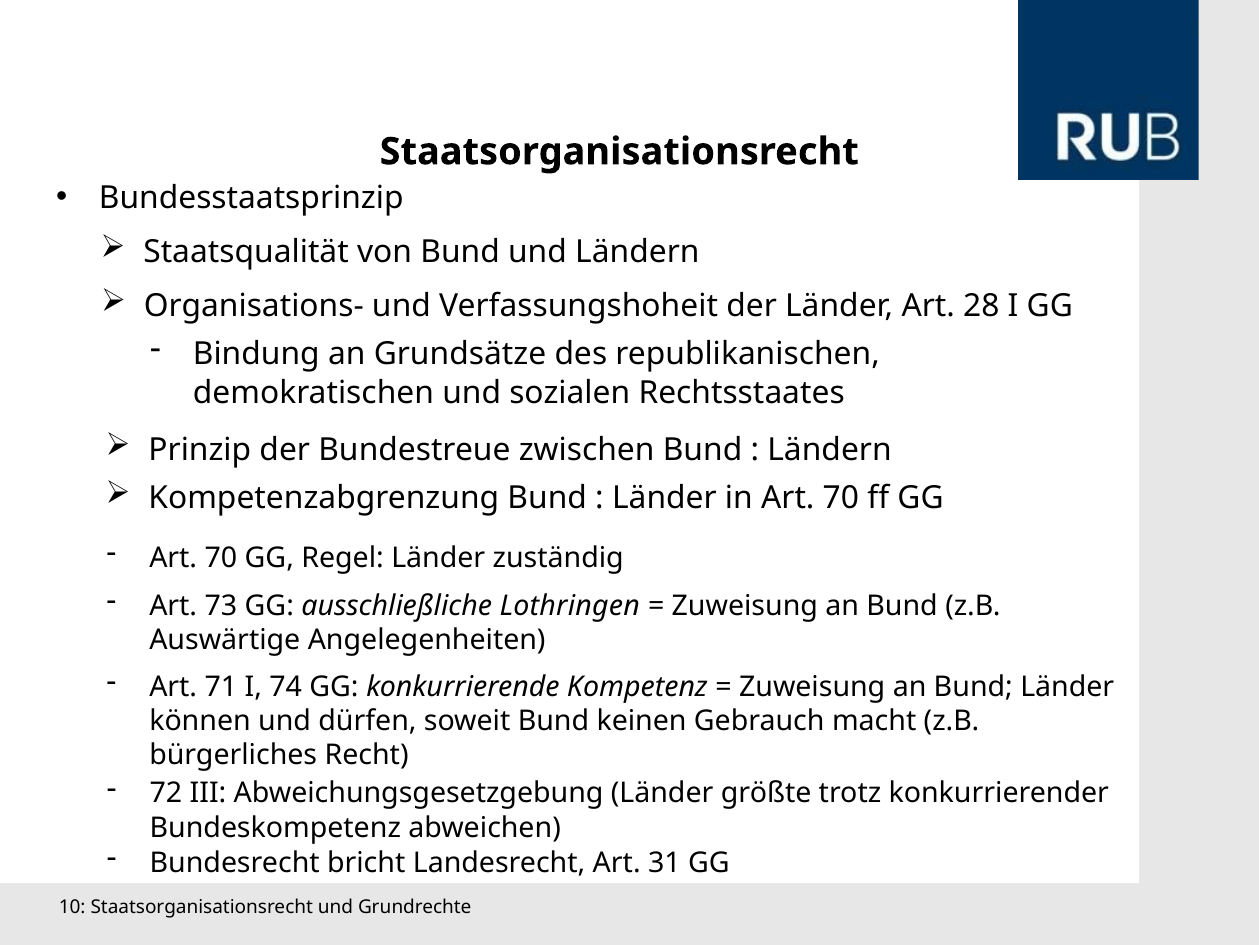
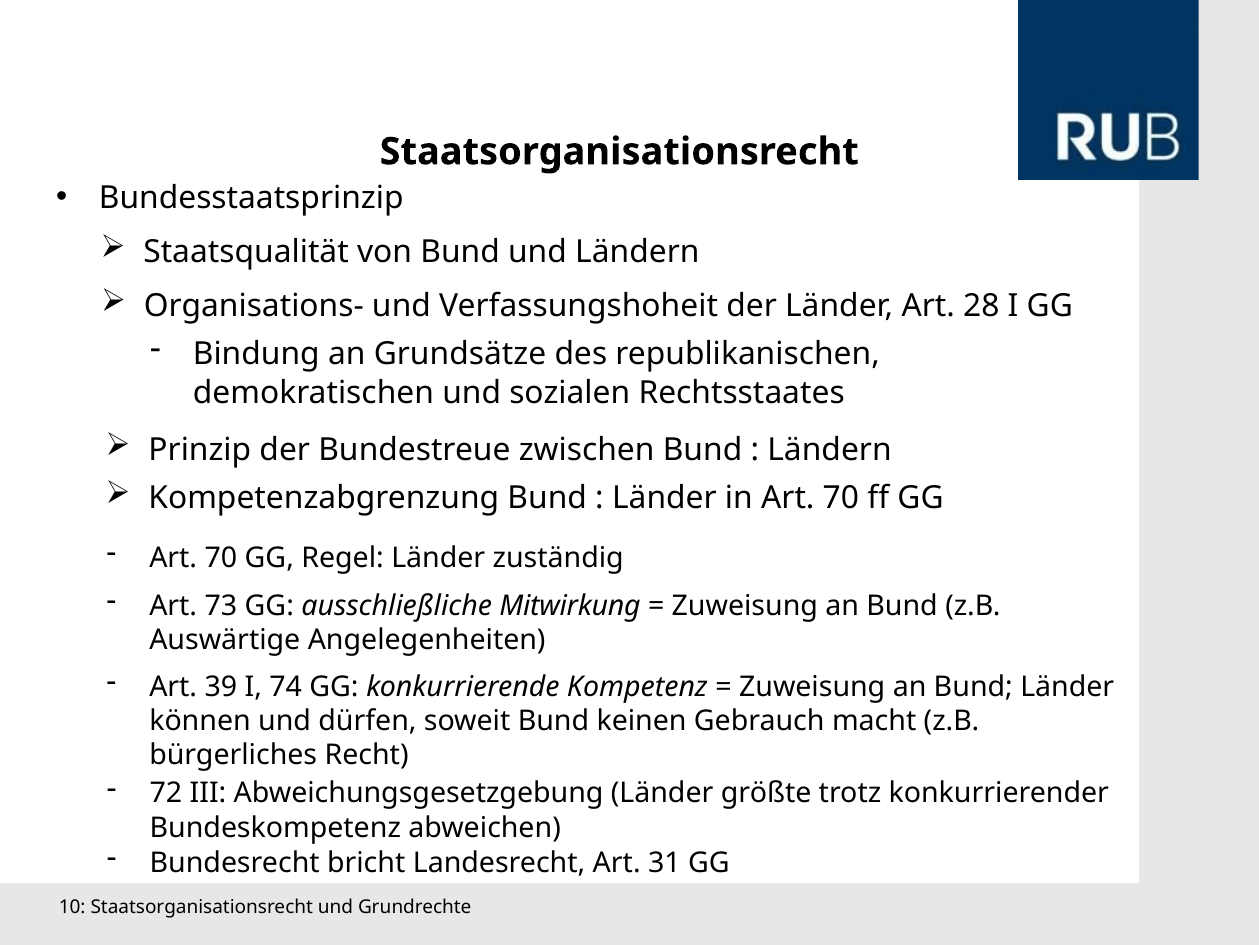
Lothringen: Lothringen -> Mitwirkung (570, 606)
71: 71 -> 39 (221, 686)
